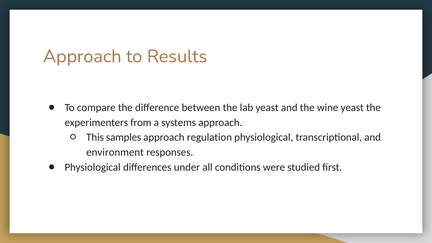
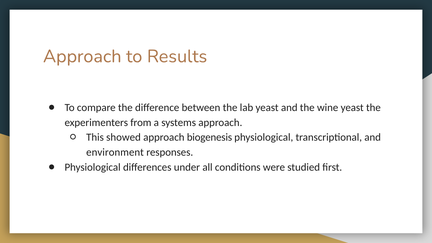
samples: samples -> showed (124, 137)
regulation: regulation -> biogenesis (209, 137)
